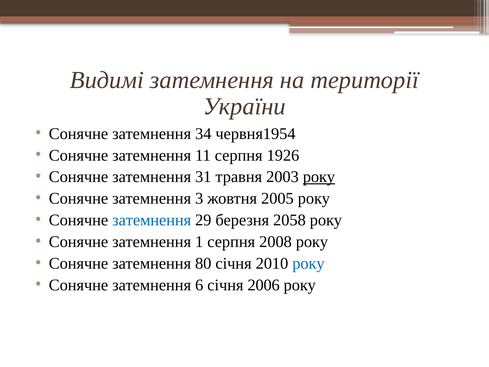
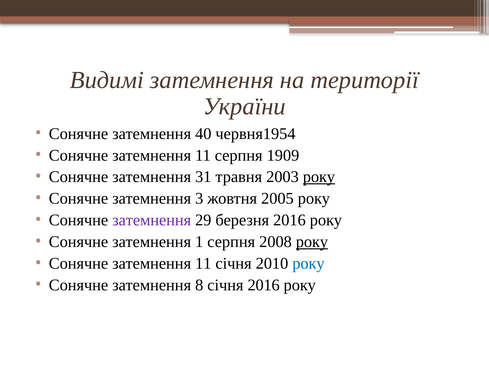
34: 34 -> 40 (203, 134)
1926: 1926 -> 1909 (283, 155)
затемнення colour: blue -> purple (152, 220)
березня 2058: 2058 -> 2016 (289, 220)
року underline: none -> present (312, 242)
80: 80 -> 11 (203, 263)
6: 6 -> 8 (199, 285)
січня 2006: 2006 -> 2016 (264, 285)
